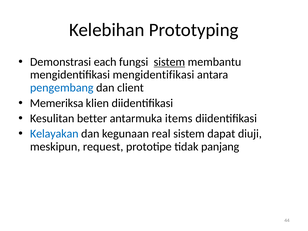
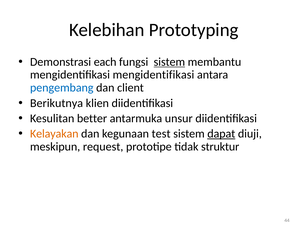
Memeriksa: Memeriksa -> Berikutnya (57, 103)
items: items -> unsur (179, 118)
Kelayakan colour: blue -> orange (54, 134)
real: real -> test (161, 134)
dapat underline: none -> present (221, 134)
panjang: panjang -> struktur (220, 147)
